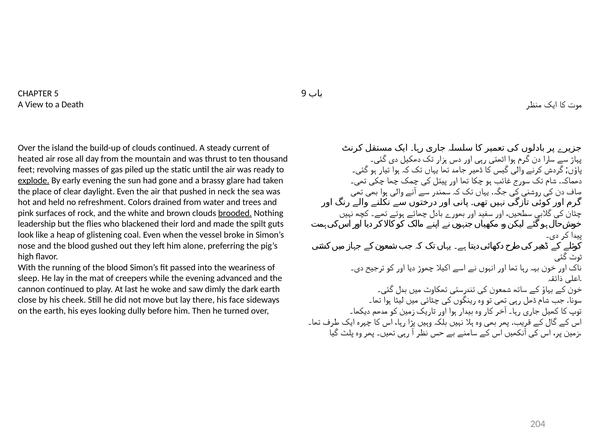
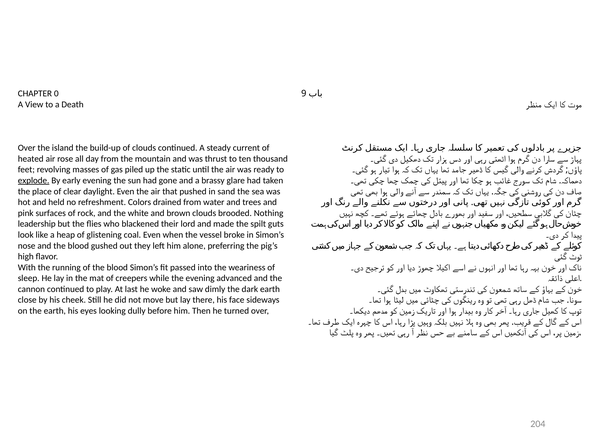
5: 5 -> 0 (56, 94)
neck: neck -> sand (226, 191)
brooded underline: present -> none (235, 213)
